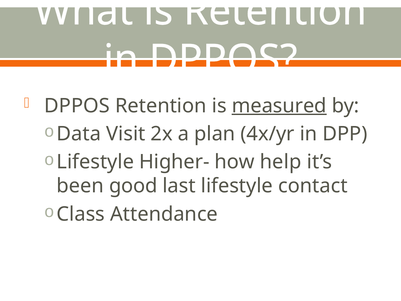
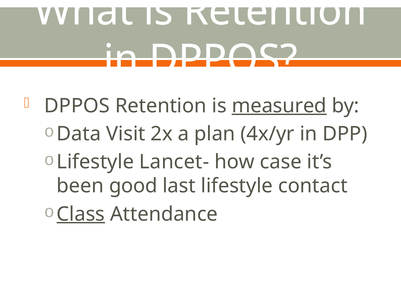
Higher-: Higher- -> Lancet- (174, 162)
help: help -> case (281, 162)
Class underline: none -> present (81, 214)
